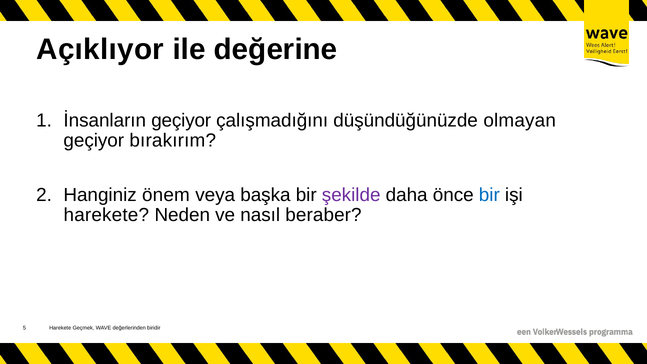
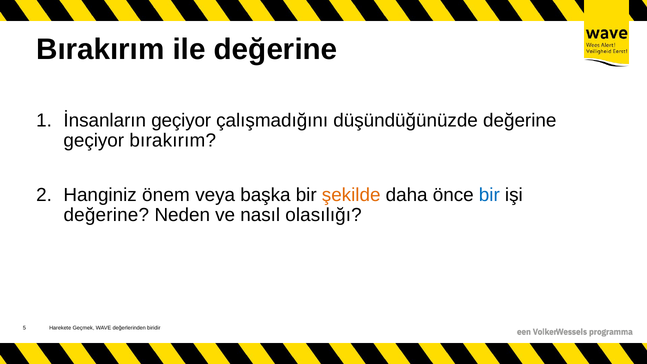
Açıklıyor: Açıklıyor -> Bırakırım (100, 49)
düşündüğünüzde olmayan: olmayan -> değerine (520, 120)
şekilde colour: purple -> orange (351, 195)
harekete: harekete -> değerine (106, 215)
beraber: beraber -> olasılığı (323, 215)
